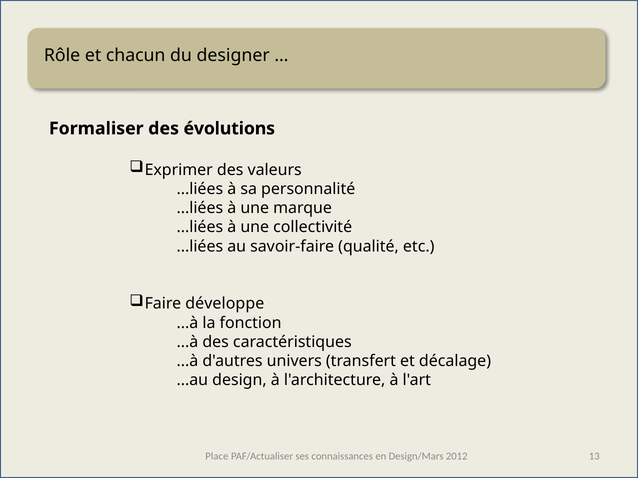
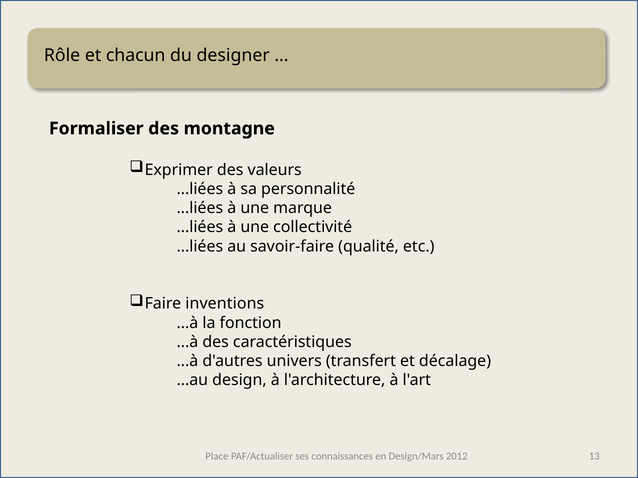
évolutions: évolutions -> montagne (229, 129)
développe: développe -> inventions (225, 304)
